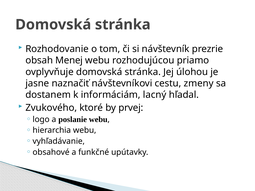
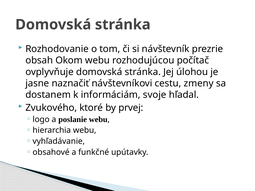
Menej: Menej -> Okom (69, 60)
priamo: priamo -> počítač (193, 60)
lacný: lacný -> svoje (155, 95)
